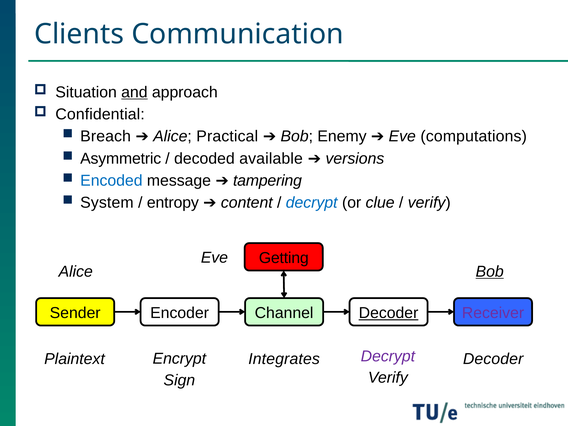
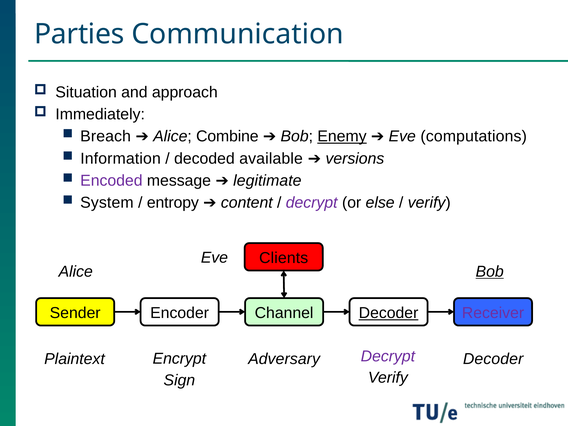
Clients: Clients -> Parties (79, 34)
and underline: present -> none (134, 92)
Confidential: Confidential -> Immediately (100, 114)
Practical: Practical -> Combine (227, 136)
Enemy underline: none -> present (342, 136)
Asymmetric: Asymmetric -> Information (121, 158)
Encoded colour: blue -> purple (111, 181)
tampering: tampering -> legitimate (267, 181)
decrypt colour: blue -> purple (312, 203)
clue: clue -> else (380, 203)
Getting: Getting -> Clients (284, 258)
Integrates: Integrates -> Adversary (284, 359)
